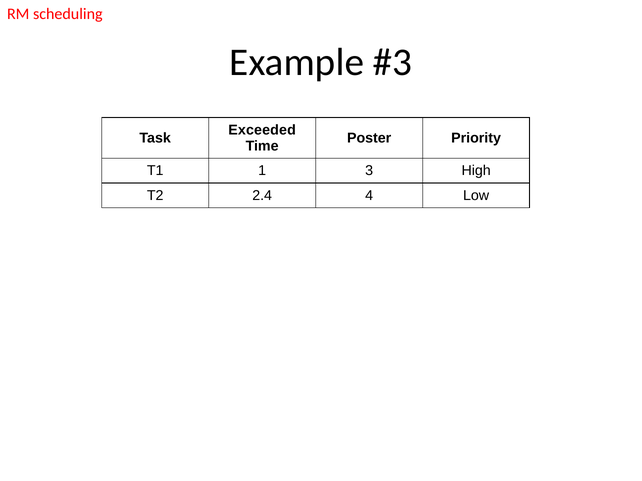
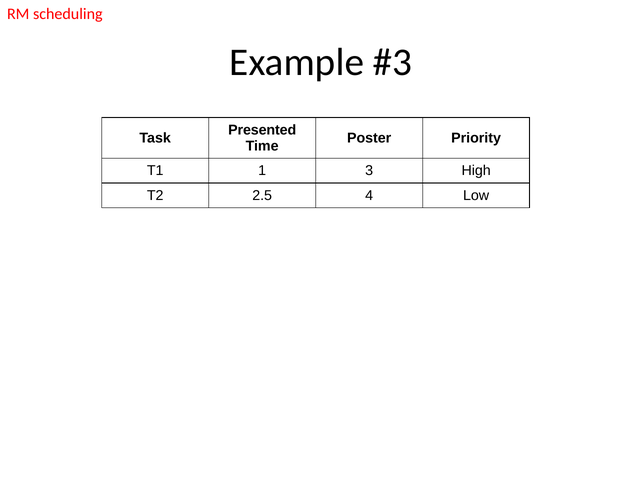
Exceeded: Exceeded -> Presented (262, 130)
2.4: 2.4 -> 2.5 (262, 196)
